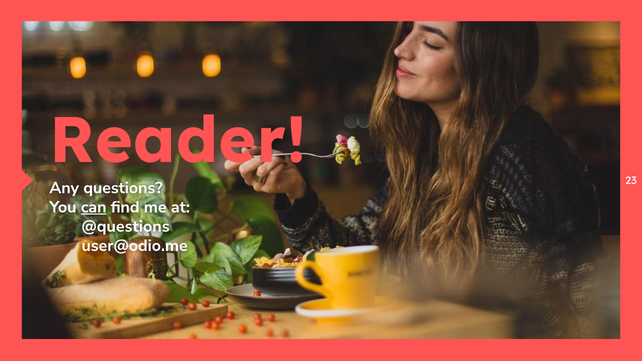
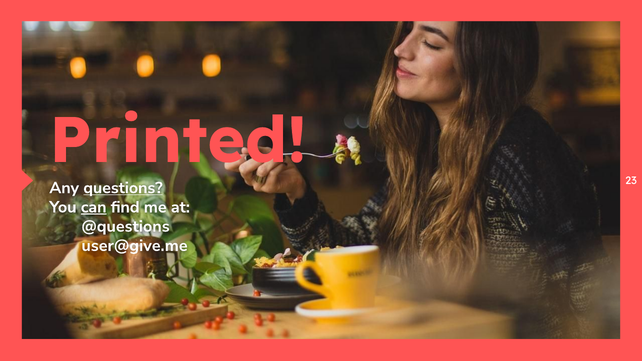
Reader: Reader -> Printed (178, 141)
questions underline: none -> present (123, 188)
user@odio.me: user@odio.me -> user@give.me (135, 246)
